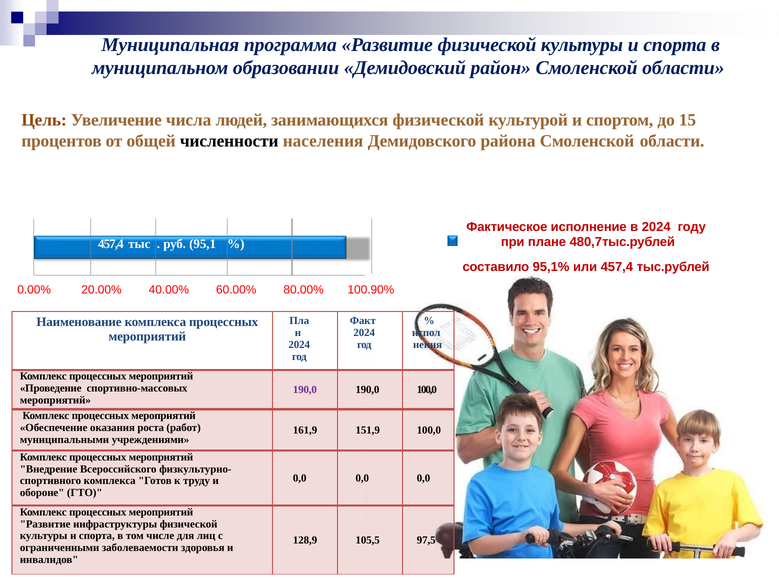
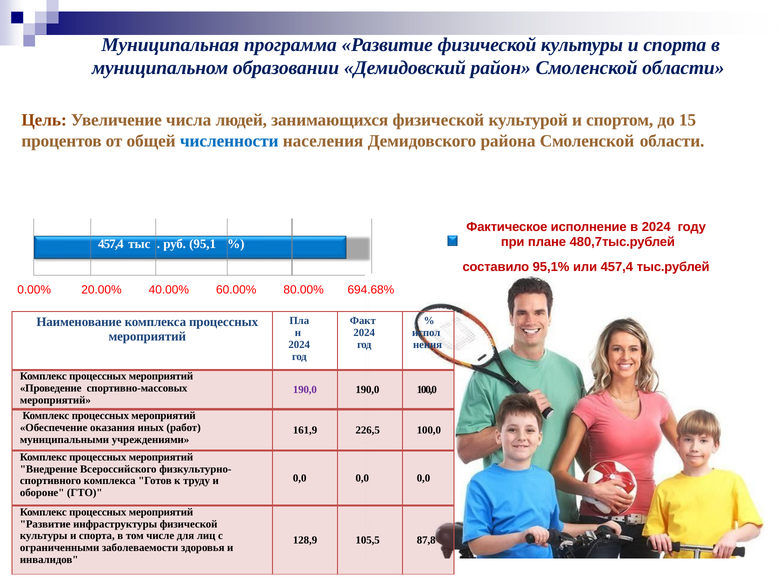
численности colour: black -> blue (229, 141)
100.90%: 100.90% -> 694.68% (371, 290)
роста: роста -> иных (151, 428)
151,9: 151,9 -> 226,5 (368, 430)
97,5: 97,5 -> 87,8 (426, 540)
